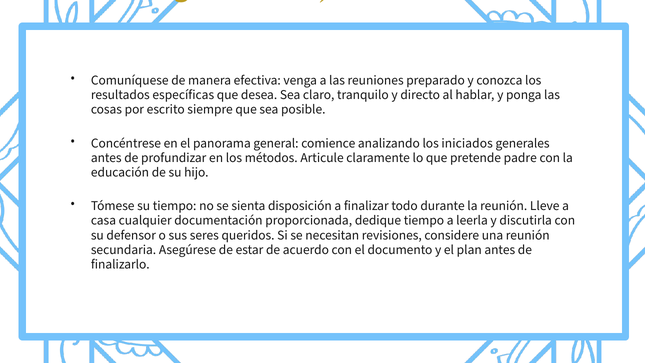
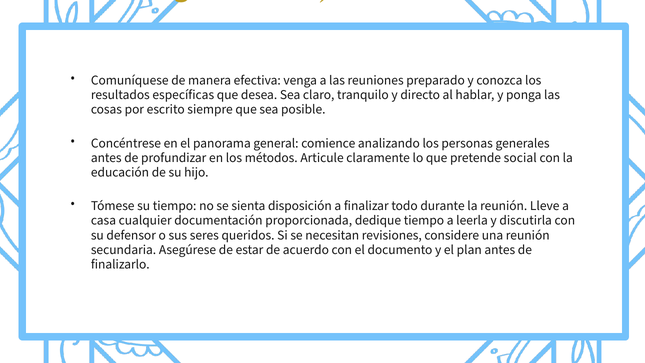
iniciados: iniciados -> personas (467, 143)
padre: padre -> social (520, 158)
